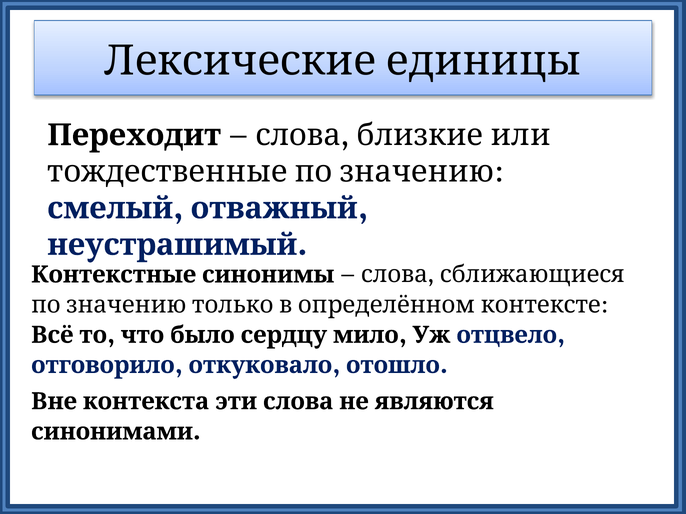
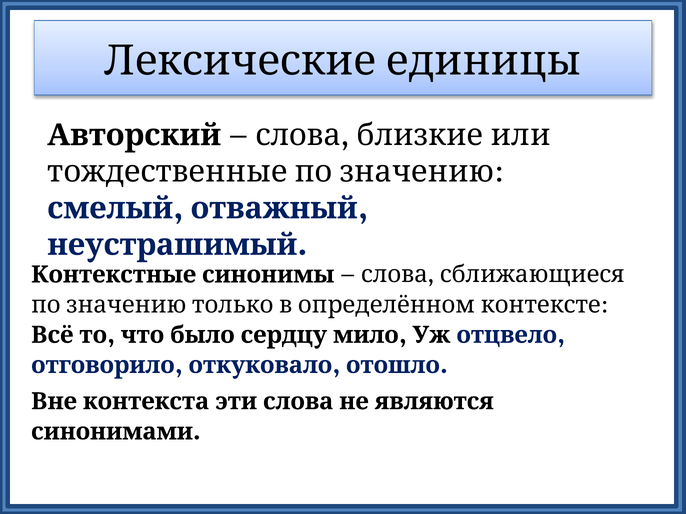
Переходит: Переходит -> Авторский (134, 135)
